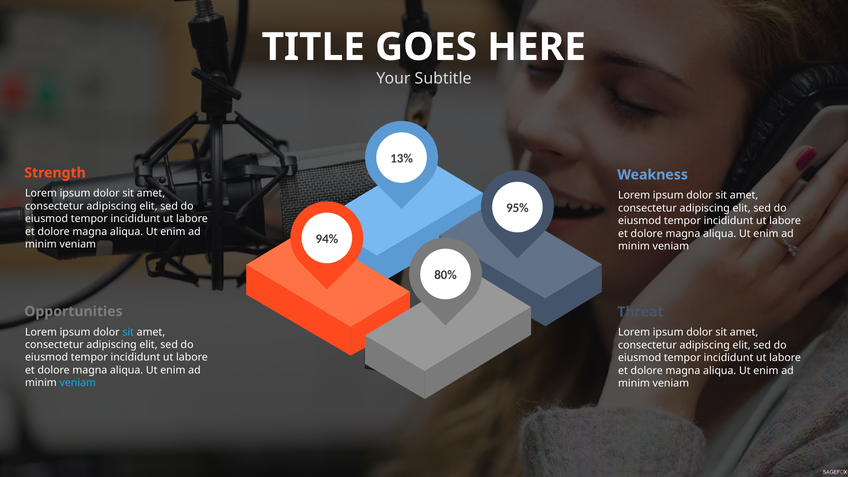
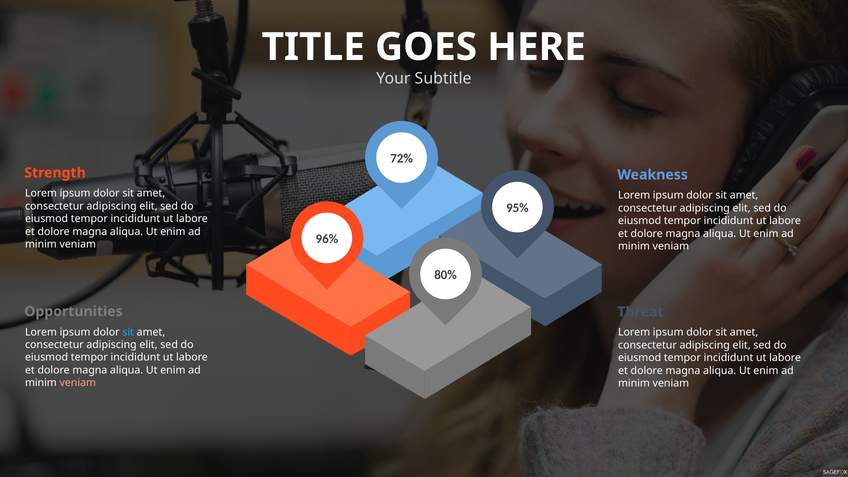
13%: 13% -> 72% (402, 158)
94%: 94% -> 96% (327, 239)
veniam colour: light blue -> pink (78, 383)
